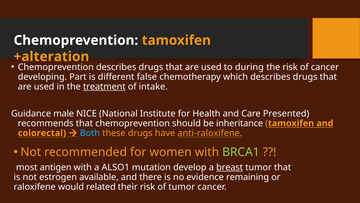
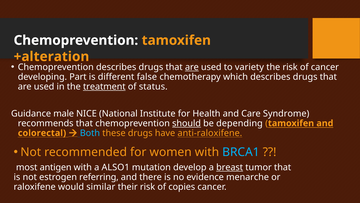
are underline: none -> present (192, 67)
during: during -> variety (249, 67)
intake: intake -> status (153, 86)
Presented: Presented -> Syndrome (286, 113)
should underline: none -> present (187, 123)
inheritance: inheritance -> depending (239, 123)
BRCA1 colour: light green -> light blue (241, 152)
available: available -> referring (99, 177)
remaining: remaining -> menarche (248, 177)
related: related -> similar (101, 186)
of tumor: tumor -> copies (182, 186)
